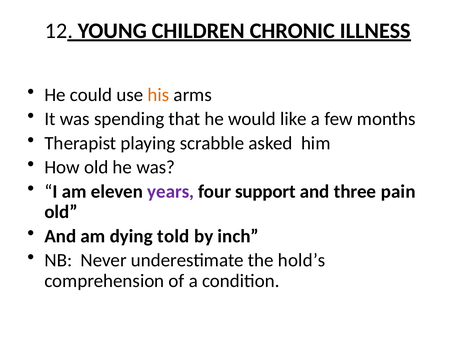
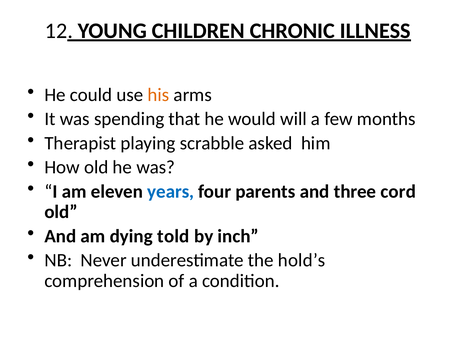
like: like -> will (293, 119)
years colour: purple -> blue (171, 191)
support: support -> parents (265, 191)
pain: pain -> cord (398, 191)
